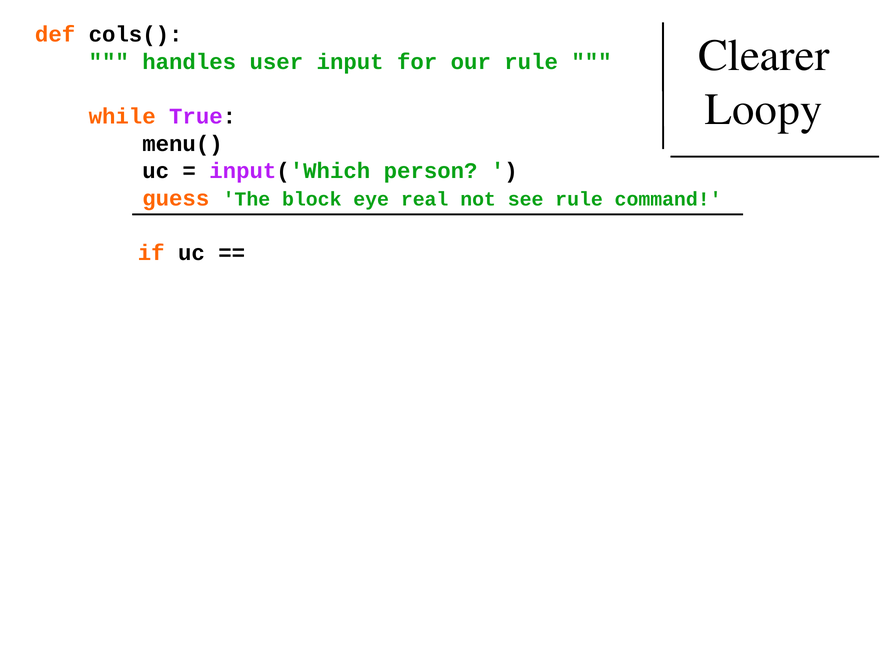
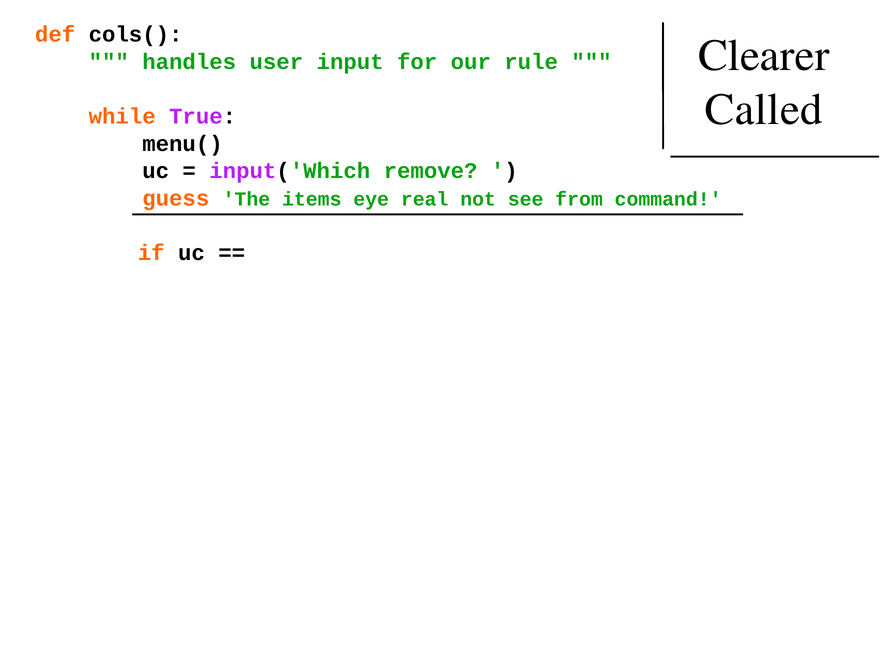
Loopy: Loopy -> Called (764, 109)
person: person -> remove (431, 171)
block: block -> items (312, 199)
see rule: rule -> from (579, 199)
